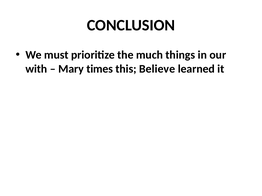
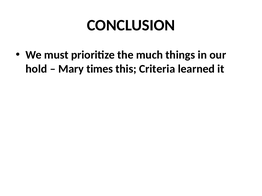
with: with -> hold (36, 69)
Believe: Believe -> Criteria (157, 69)
